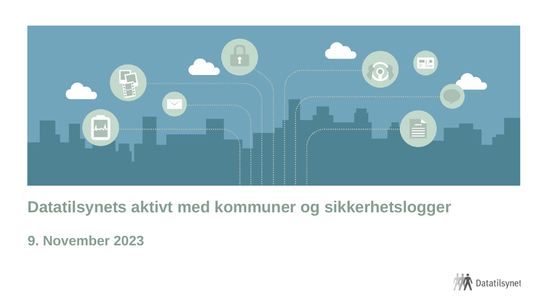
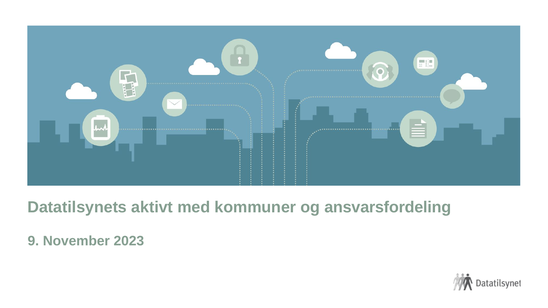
sikkerhetslogger: sikkerhetslogger -> ansvarsfordeling (388, 208)
